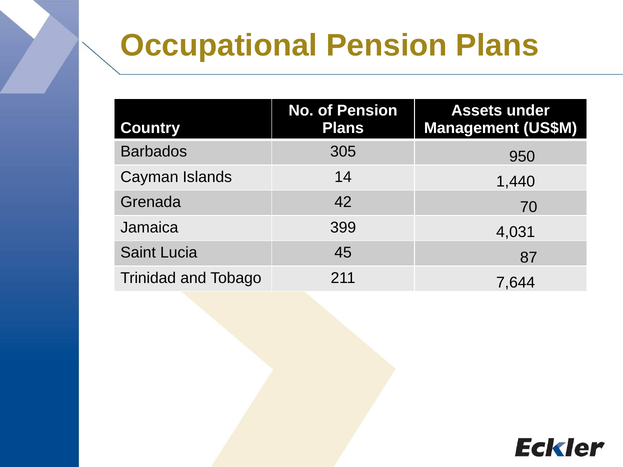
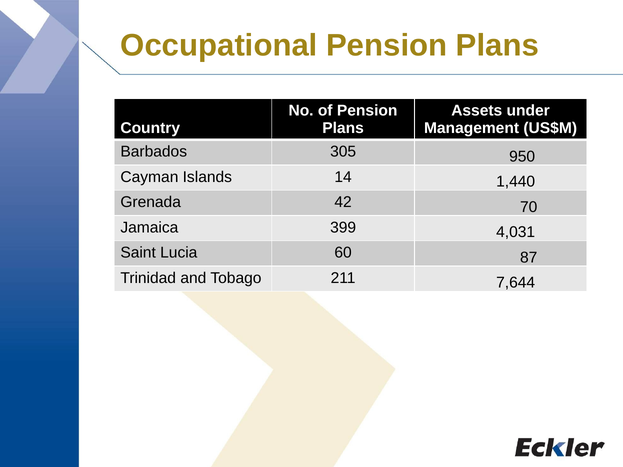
45: 45 -> 60 (343, 253)
